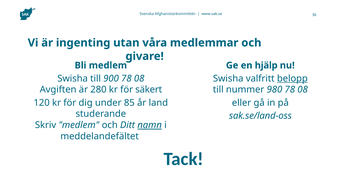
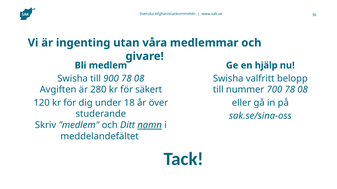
belopp underline: present -> none (292, 79)
980: 980 -> 700 (274, 90)
85: 85 -> 18 (129, 103)
land: land -> över (158, 103)
sak.se/land-oss: sak.se/land-oss -> sak.se/sina-oss (260, 116)
